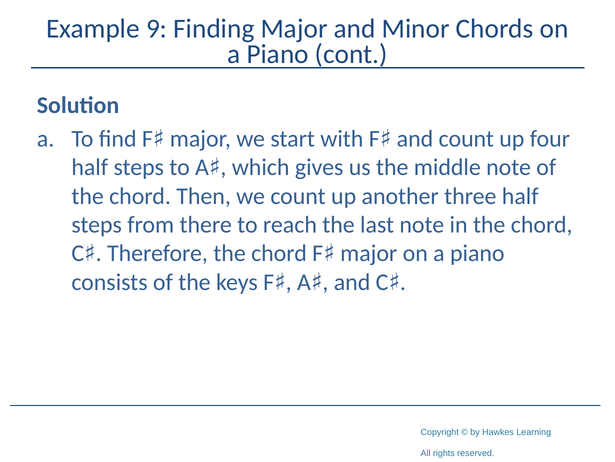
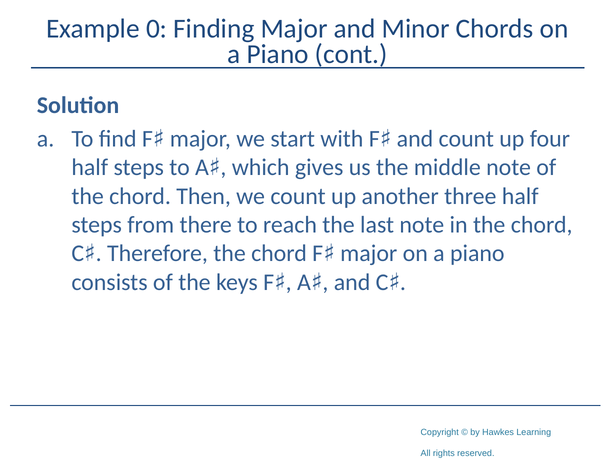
9: 9 -> 0 (157, 29)
